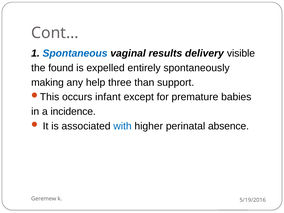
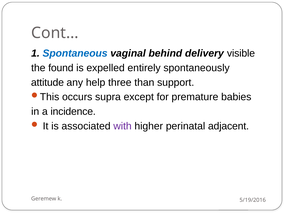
results: results -> behind (165, 53)
making: making -> attitude (47, 82)
infant: infant -> supra (108, 97)
with colour: blue -> purple (123, 126)
absence: absence -> adjacent (228, 126)
